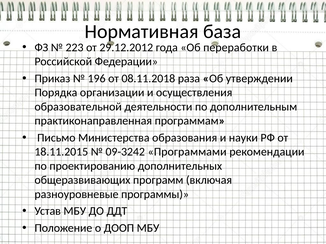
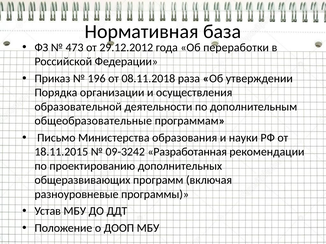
223: 223 -> 473 (75, 48)
практиконаправленная: практиконаправленная -> общеобразовательные (93, 121)
Программами: Программами -> Разработанная (187, 152)
